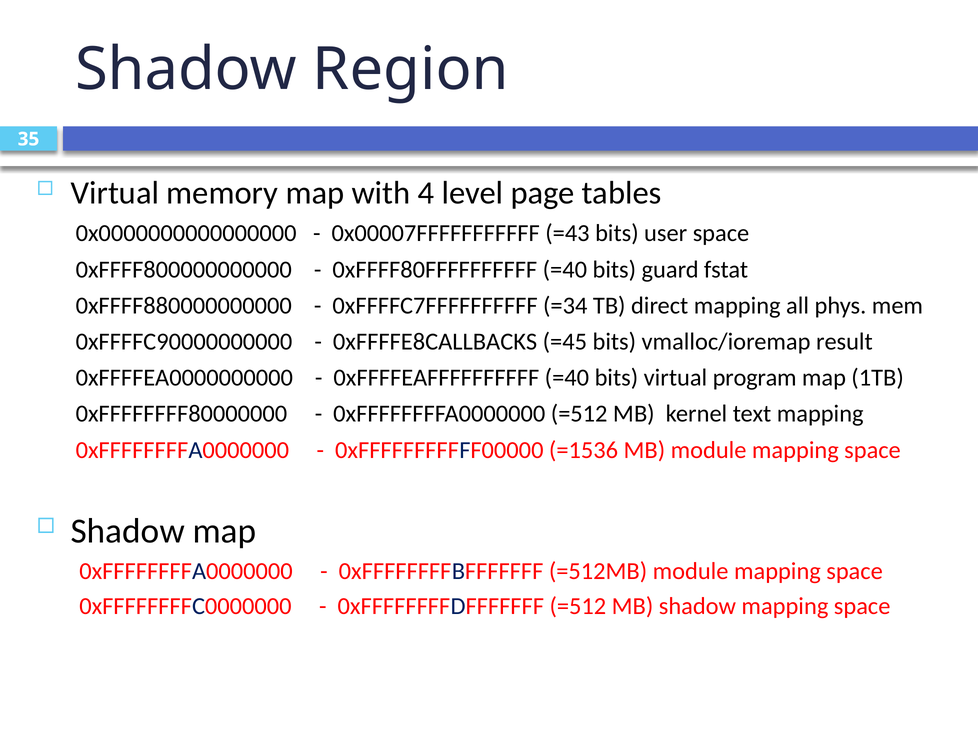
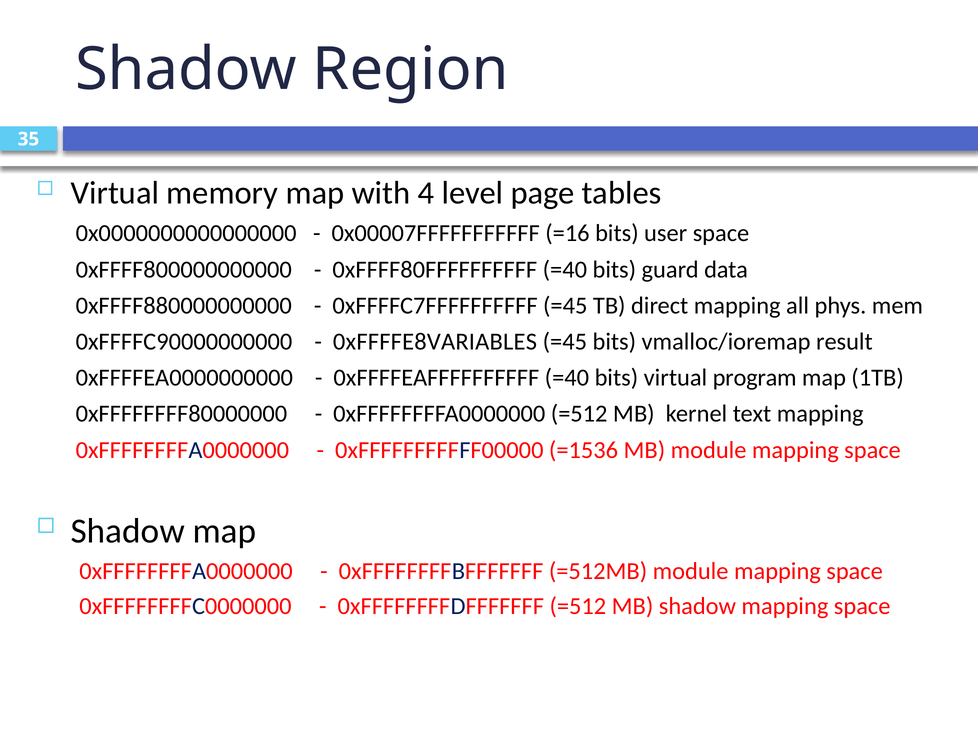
=43: =43 -> =16 (567, 234)
fstat: fstat -> data (726, 270)
0xFFFFC7FFFFFFFFFF =34: =34 -> =45 (565, 306)
0xFFFFE8CALLBACKS: 0xFFFFE8CALLBACKS -> 0xFFFFE8VARIABLES (435, 342)
